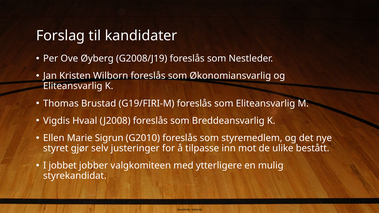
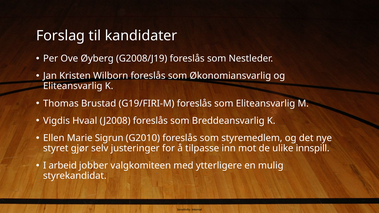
bestått: bestått -> innspill (313, 148)
jobbet: jobbet -> arbeid (63, 166)
